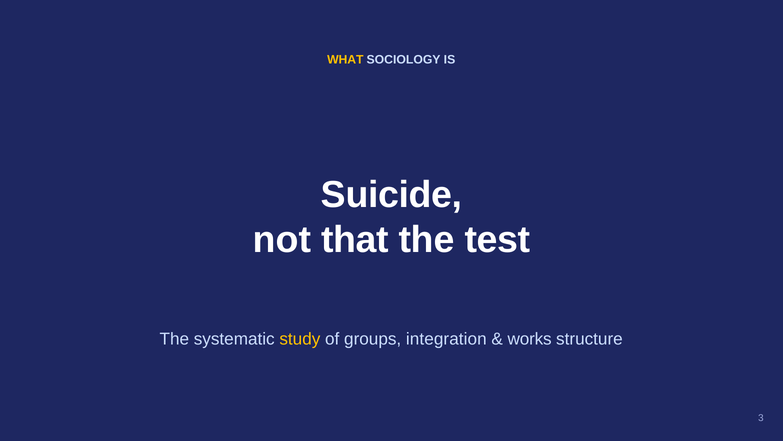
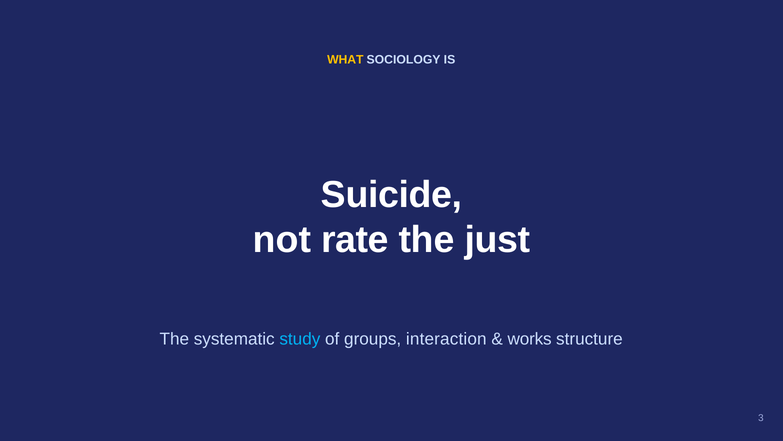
that: that -> rate (355, 239)
test: test -> just (498, 239)
study colour: yellow -> light blue (300, 339)
integration: integration -> interaction (446, 339)
